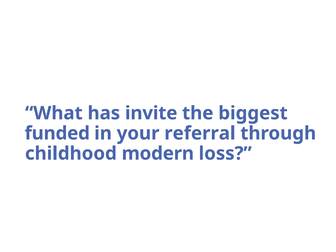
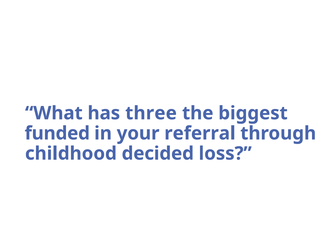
invite: invite -> three (151, 113)
modern: modern -> decided (158, 153)
